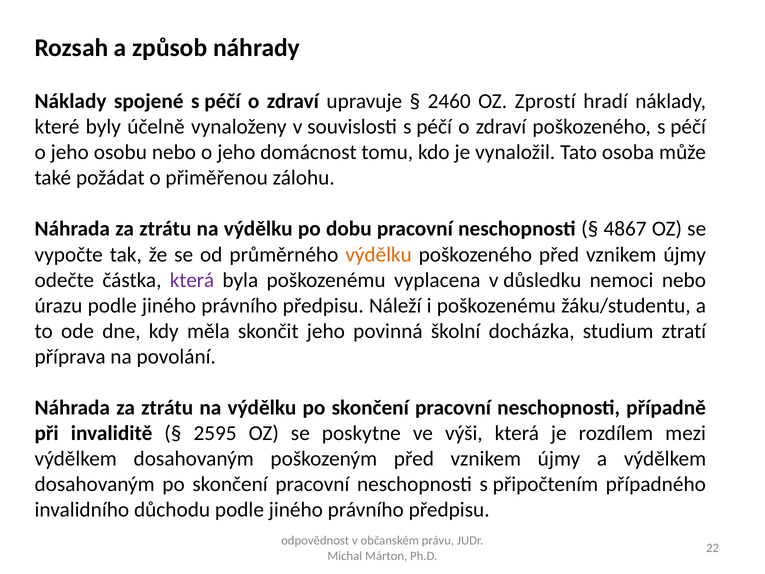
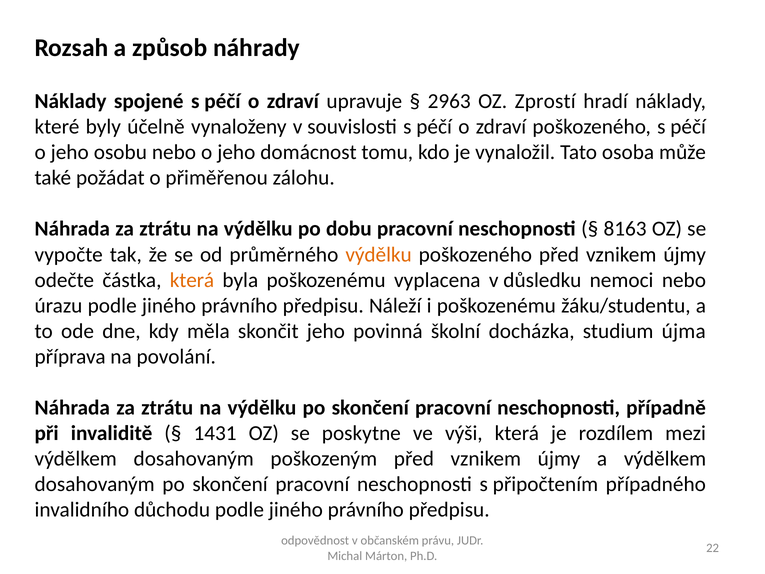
2460: 2460 -> 2963 (449, 101)
4867: 4867 -> 8163 (625, 229)
která colour: purple -> orange (192, 280)
ztratí: ztratí -> újma (684, 331)
2595: 2595 -> 1431 (215, 433)
